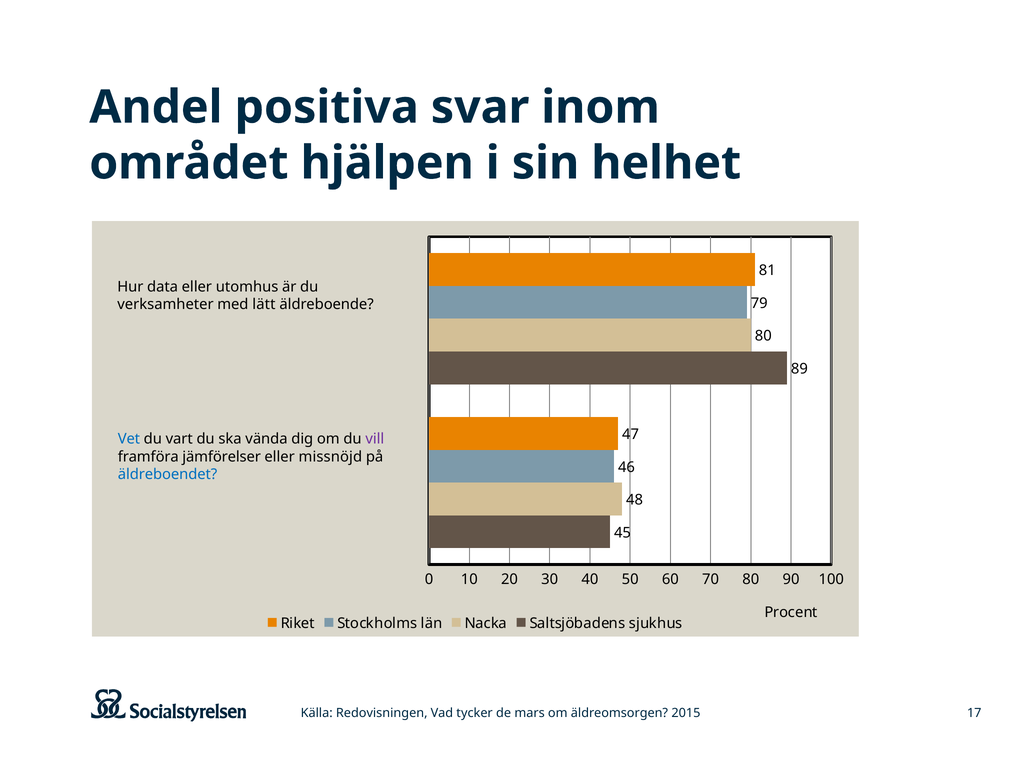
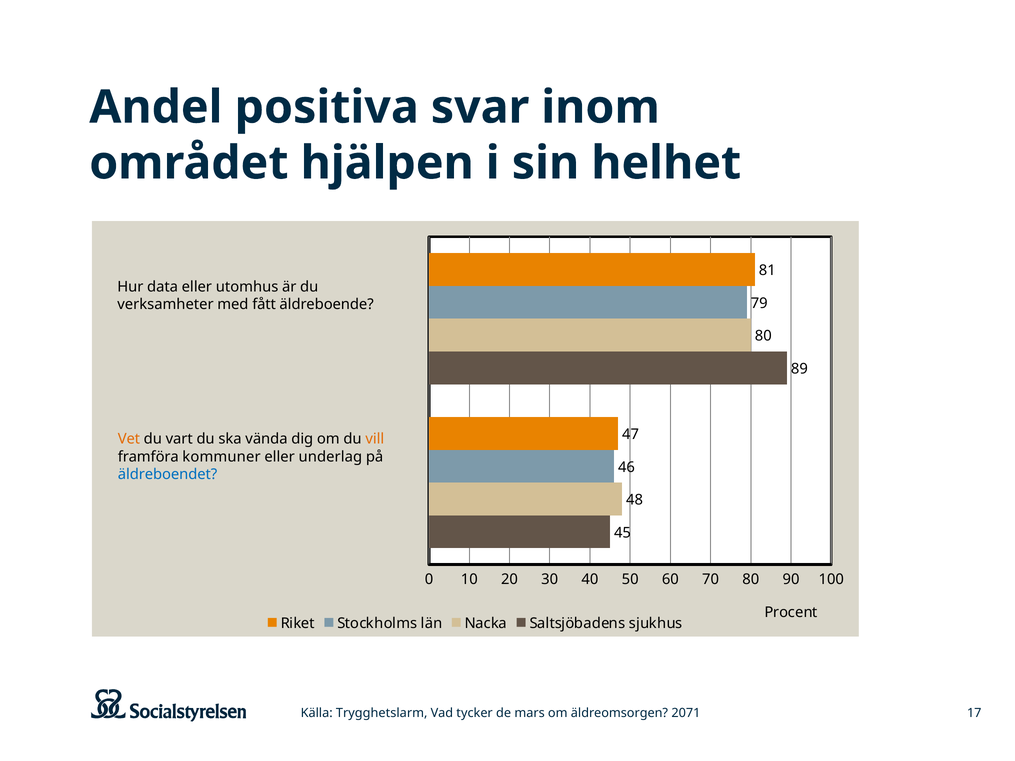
lätt: lätt -> fått (264, 304)
Vet colour: blue -> orange (129, 439)
vill colour: purple -> orange (375, 439)
jämförelser: jämförelser -> kommuner (221, 457)
missnöjd: missnöjd -> underlag (330, 457)
Redovisningen: Redovisningen -> Trygghetslarm (382, 714)
2015: 2015 -> 2071 (686, 714)
